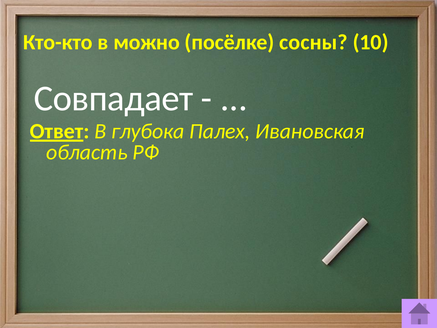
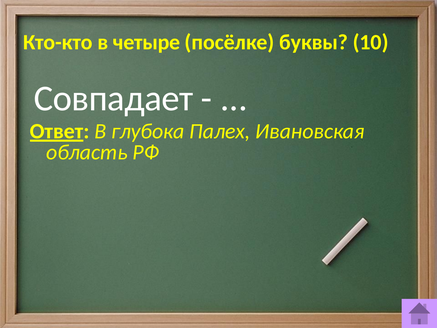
можно: можно -> четыре (147, 42)
сосны: сосны -> буквы (314, 42)
